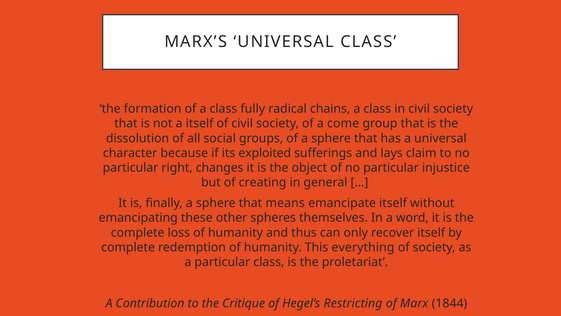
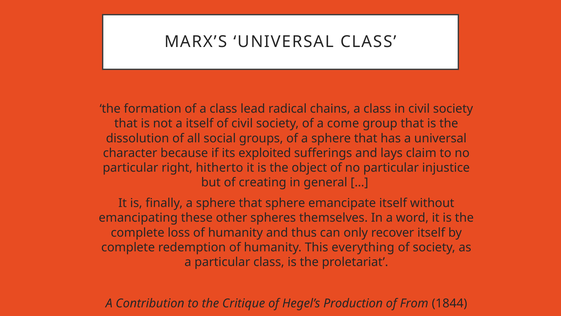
fully: fully -> lead (253, 109)
changes: changes -> hitherto (220, 168)
that means: means -> sphere (285, 203)
Restricting: Restricting -> Production (353, 303)
Marx: Marx -> From (414, 303)
